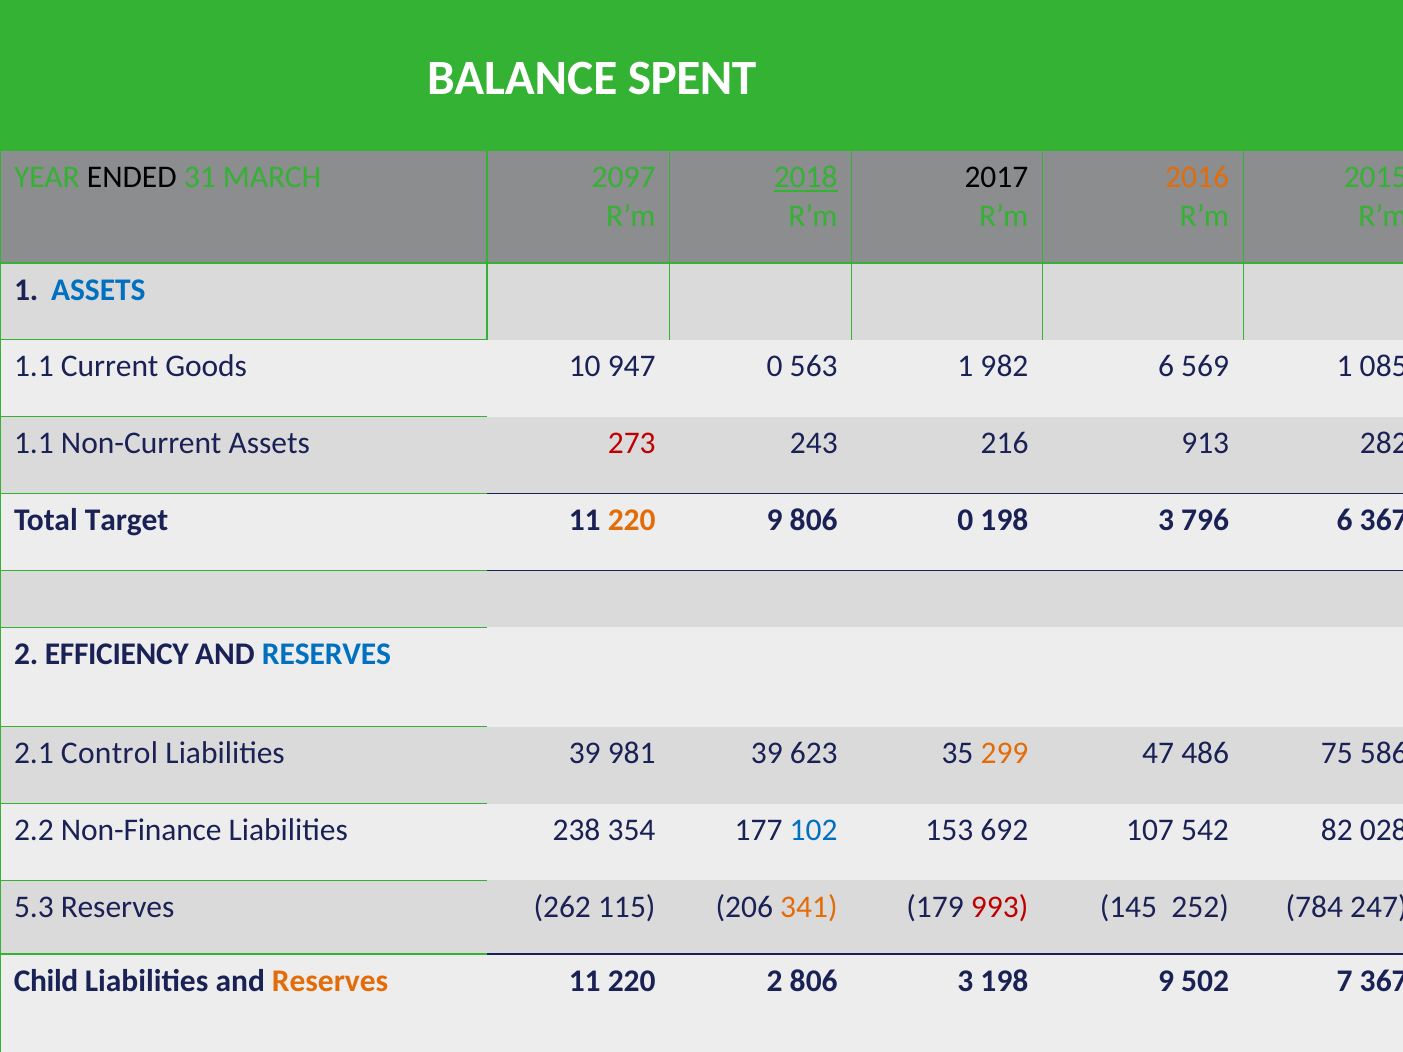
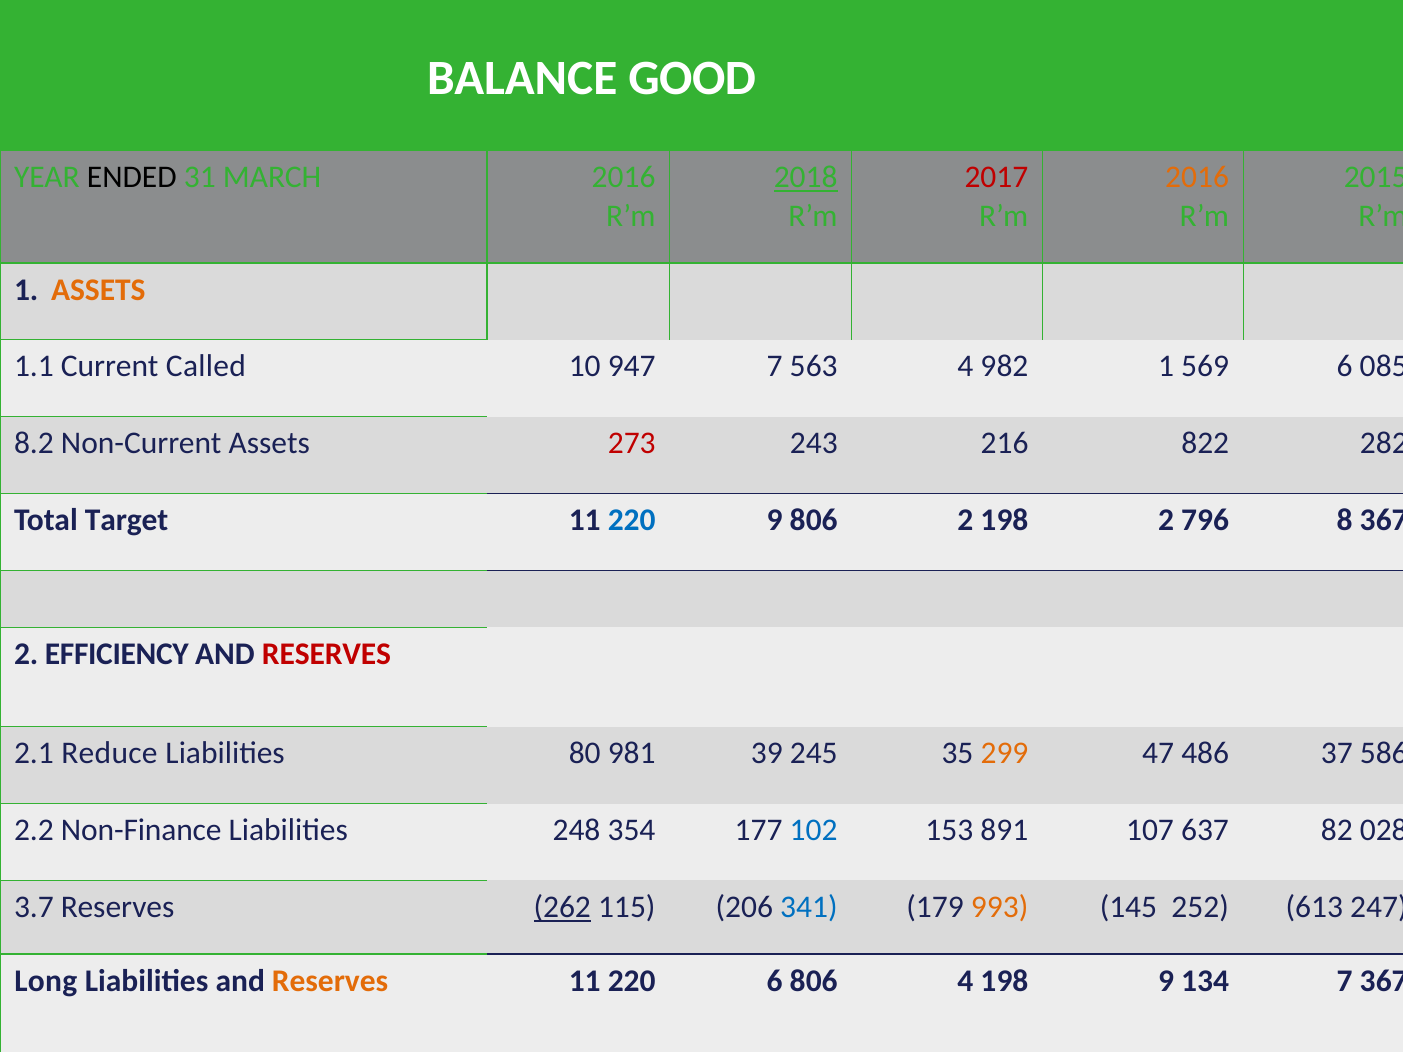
SPENT: SPENT -> GOOD (692, 78)
MARCH 2097: 2097 -> 2016 (624, 177)
2017 colour: black -> red (996, 177)
ASSETS colour: blue -> orange (98, 290)
Goods: Goods -> Called (206, 367)
947 0: 0 -> 7 (775, 367)
563 1: 1 -> 4 (965, 367)
982 6: 6 -> 1 (1166, 367)
569 1: 1 -> 6 (1345, 367)
1.1: 1.1 -> 8.2 (34, 444)
913: 913 -> 822 (1205, 444)
220 colour: orange -> blue (632, 520)
806 0: 0 -> 2 (965, 520)
198 3: 3 -> 2 (1166, 520)
796 6: 6 -> 8 (1345, 520)
RESERVES colour: blue -> red (326, 654)
Control: Control -> Reduce (109, 754)
Liabilities 39: 39 -> 80 (585, 754)
623: 623 -> 245 (814, 754)
75: 75 -> 37 (1337, 754)
238: 238 -> 248 (577, 830)
692: 692 -> 891 (1004, 830)
542: 542 -> 637 (1205, 830)
5.3: 5.3 -> 3.7 (34, 907)
262 underline: none -> present (562, 907)
341 colour: orange -> blue (809, 907)
993 colour: red -> orange (1000, 907)
784: 784 -> 613 (1314, 907)
Child: Child -> Long (46, 981)
220 2: 2 -> 6 (775, 981)
806 3: 3 -> 4 (965, 981)
502: 502 -> 134 (1205, 981)
